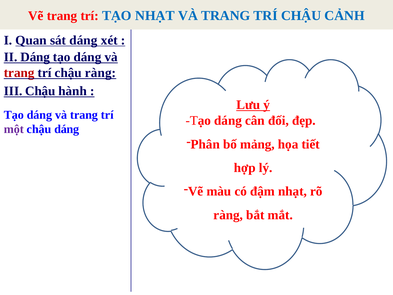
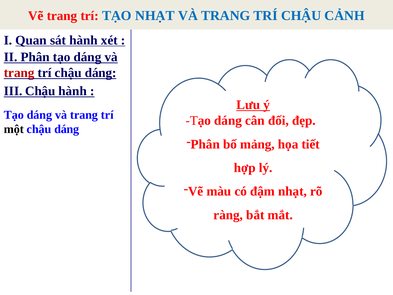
sát dáng: dáng -> hành (83, 40)
II Dáng: Dáng -> Phân (35, 57)
trí chậu ràng: ràng -> dáng (101, 73)
một colour: purple -> black (14, 129)
